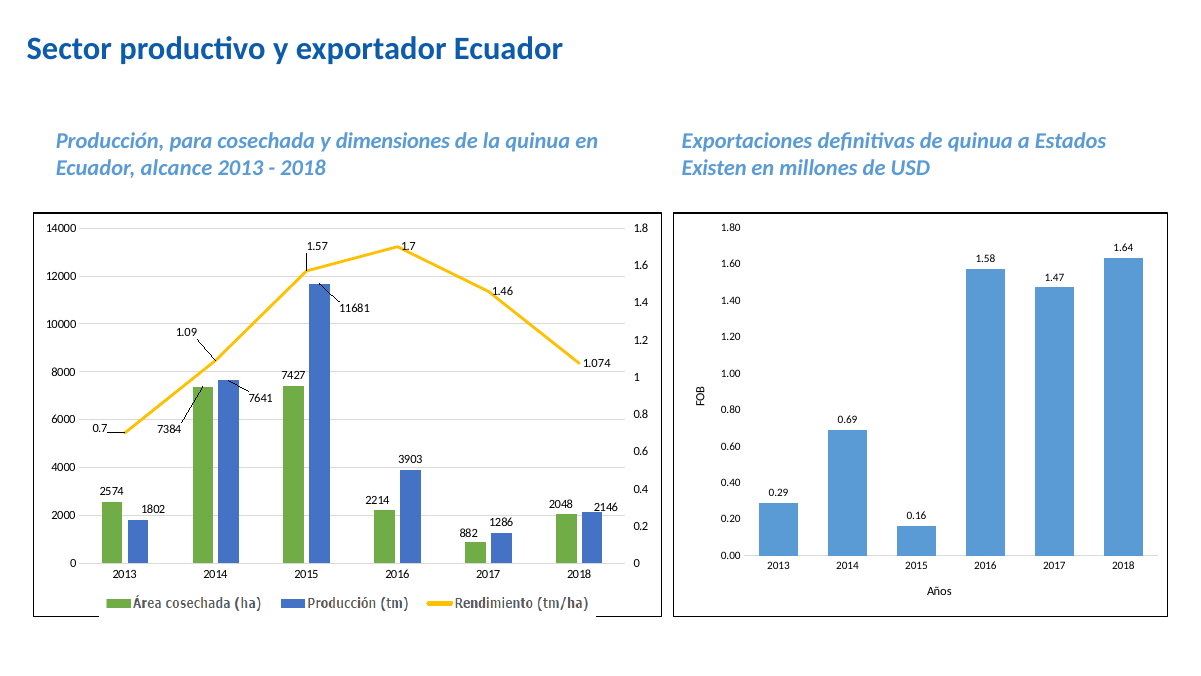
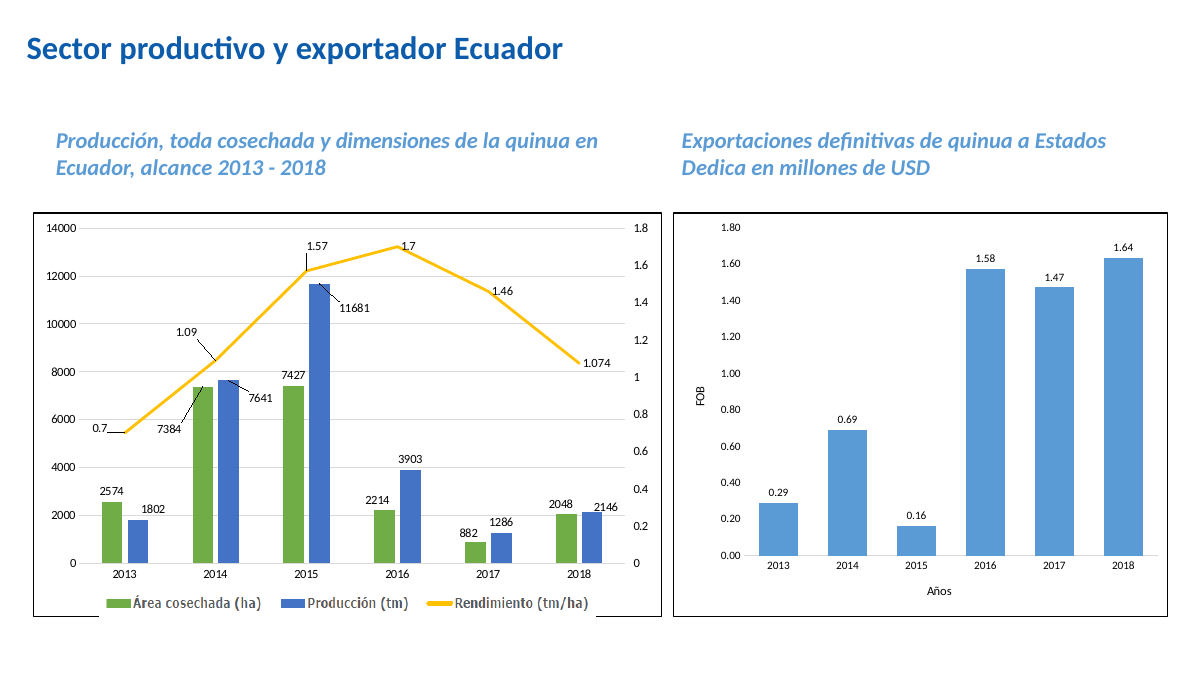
para: para -> toda (191, 141)
Existen: Existen -> Dedica (714, 168)
